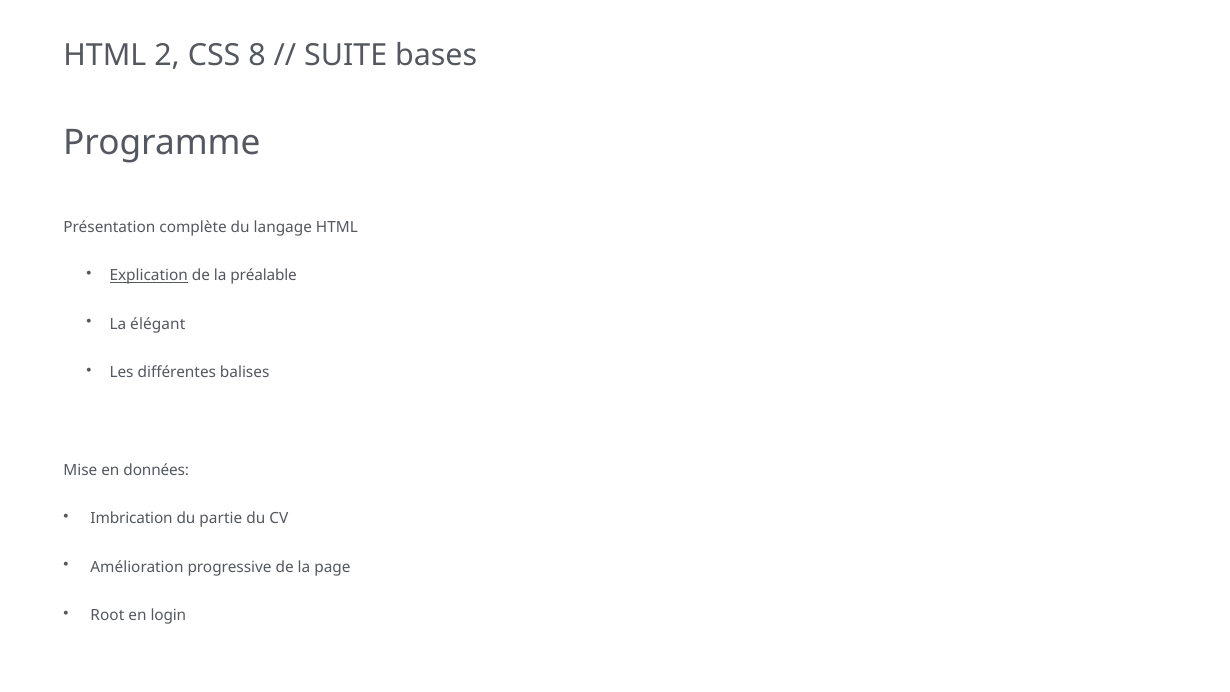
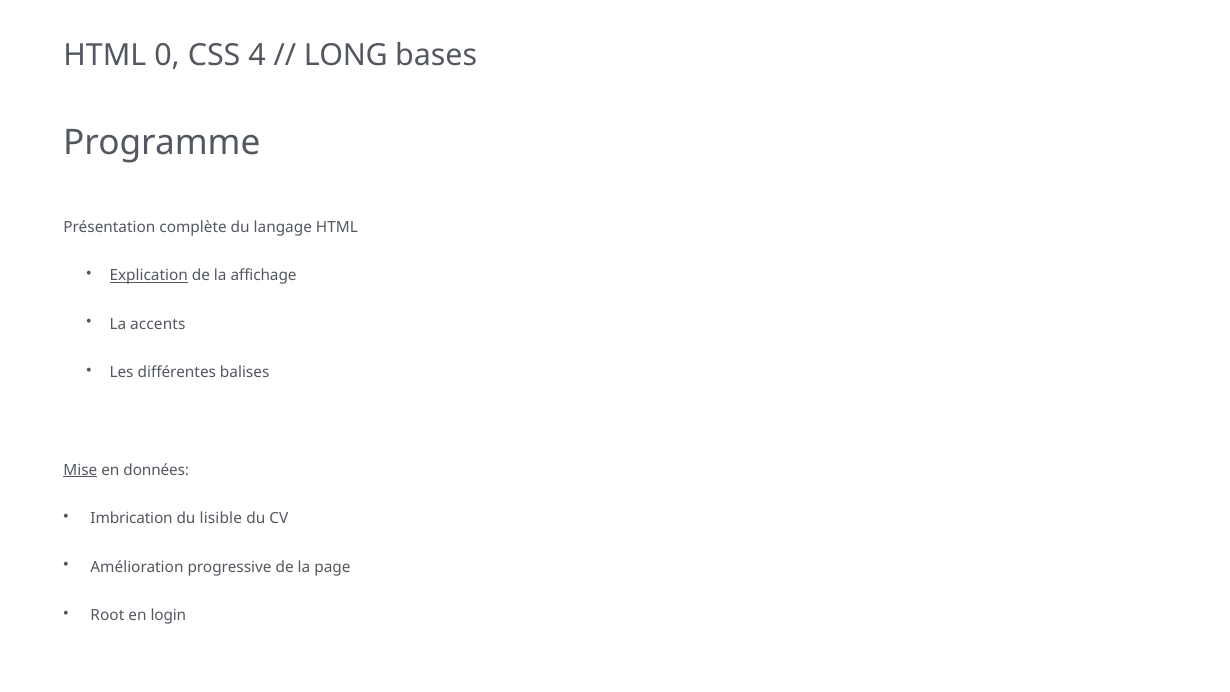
2: 2 -> 0 (167, 55)
8: 8 -> 4 (257, 55)
SUITE: SUITE -> LONG (346, 55)
préalable: préalable -> affichage (264, 276)
élégant: élégant -> accents (158, 324)
Mise underline: none -> present (80, 470)
partie: partie -> lisible (221, 519)
